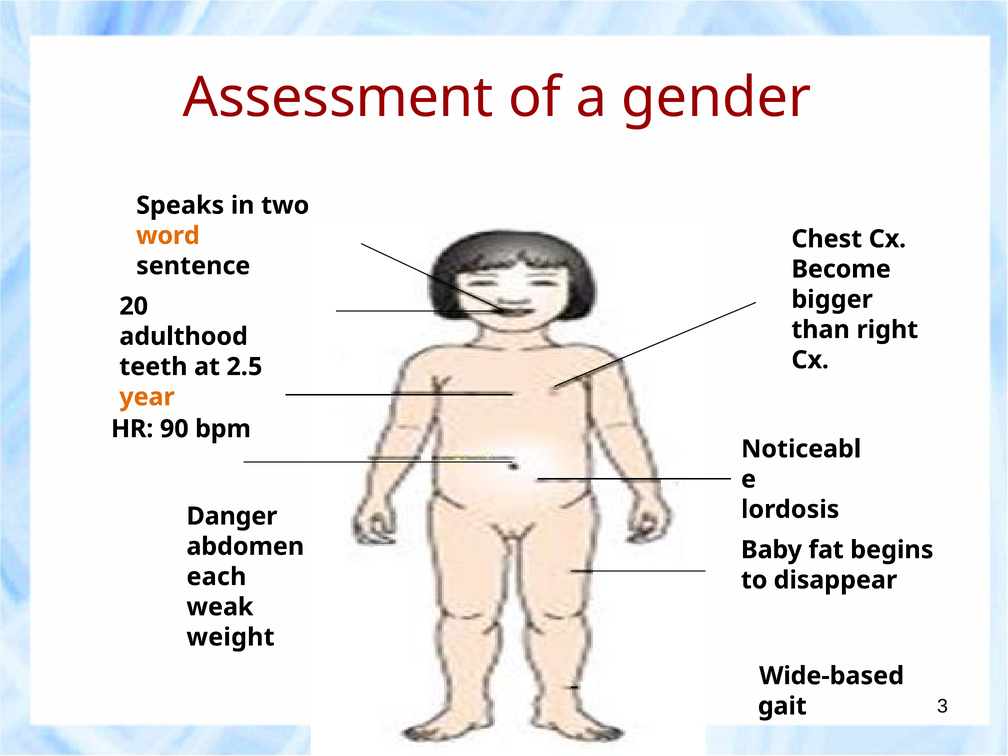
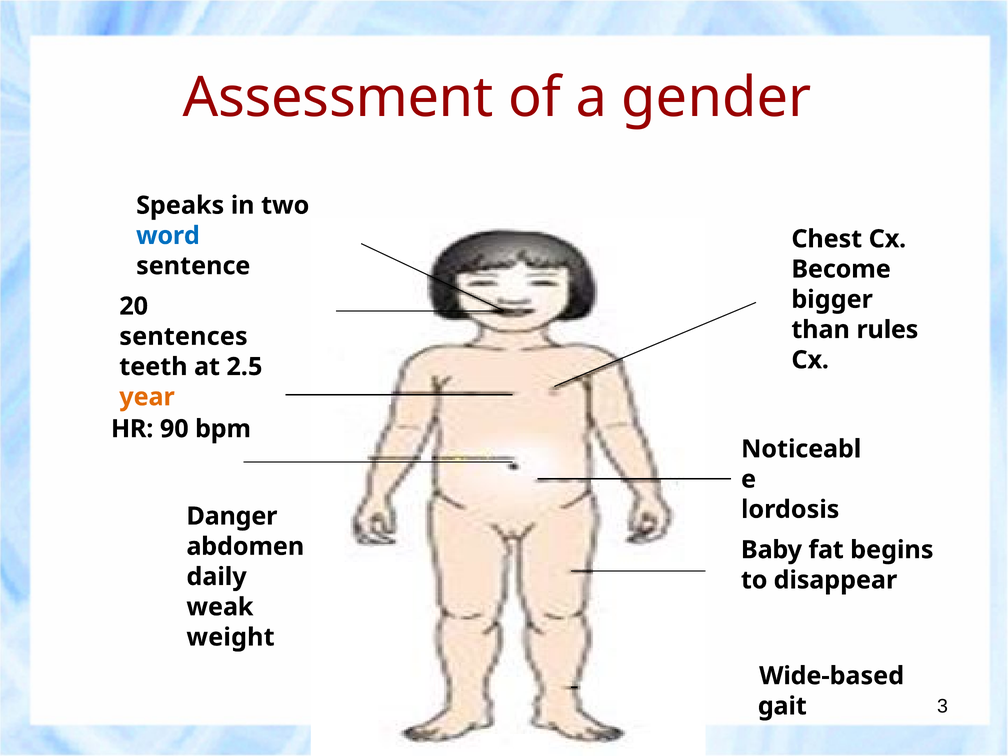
word colour: orange -> blue (168, 236)
right: right -> rules (887, 330)
adulthood: adulthood -> sentences (183, 337)
each: each -> daily (217, 577)
